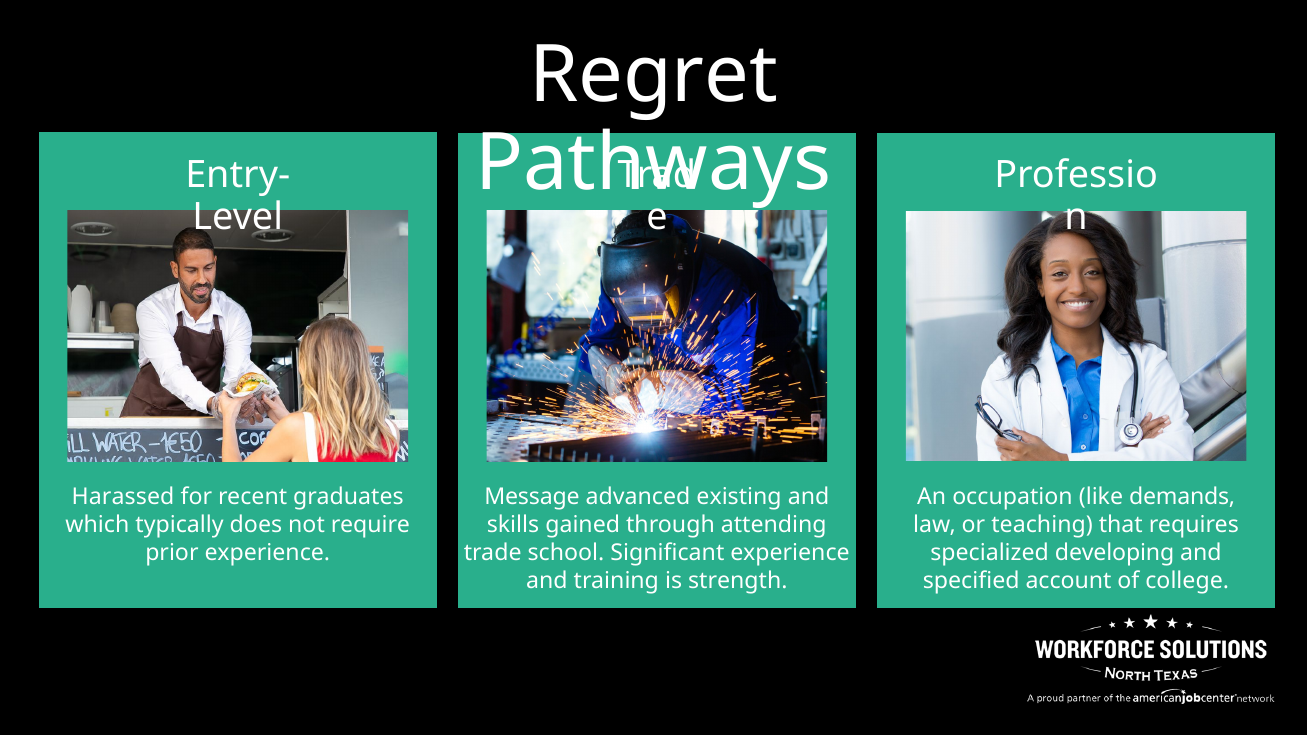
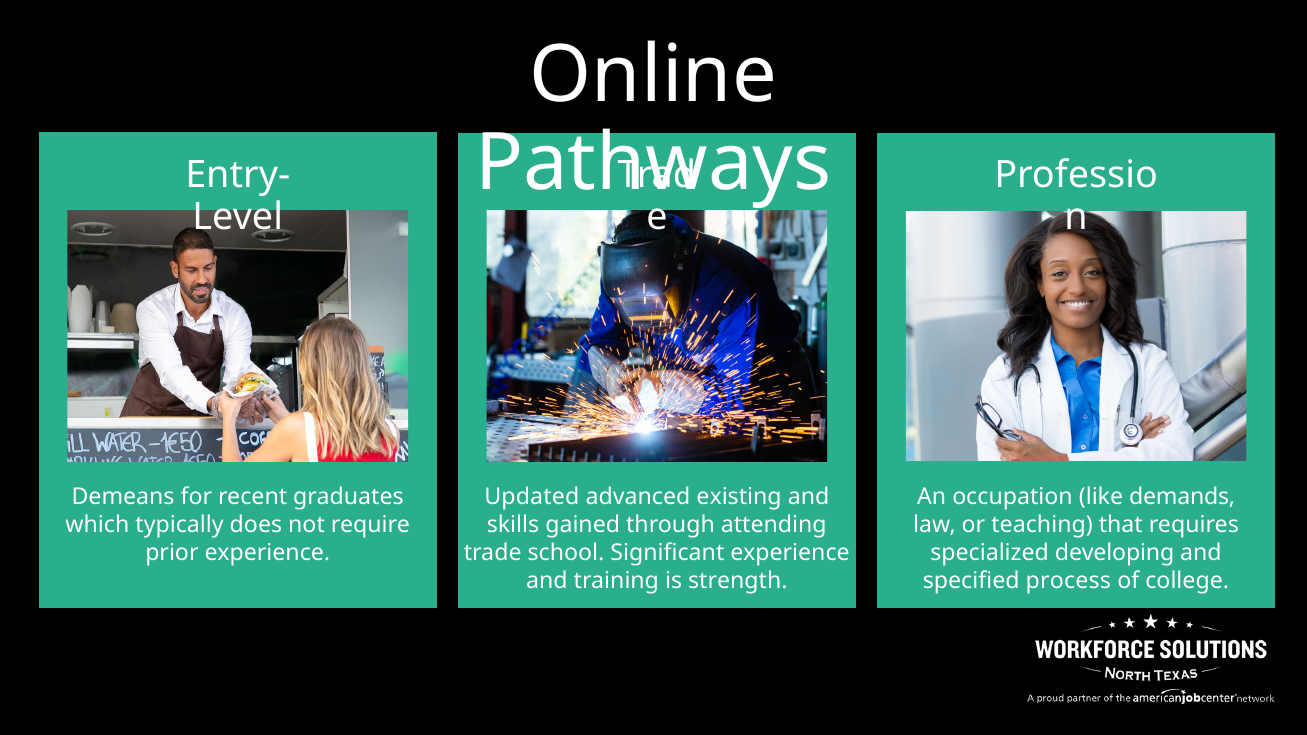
Regret: Regret -> Online (653, 75)
Harassed: Harassed -> Demeans (123, 497)
Message: Message -> Updated (532, 497)
account: account -> process (1068, 581)
